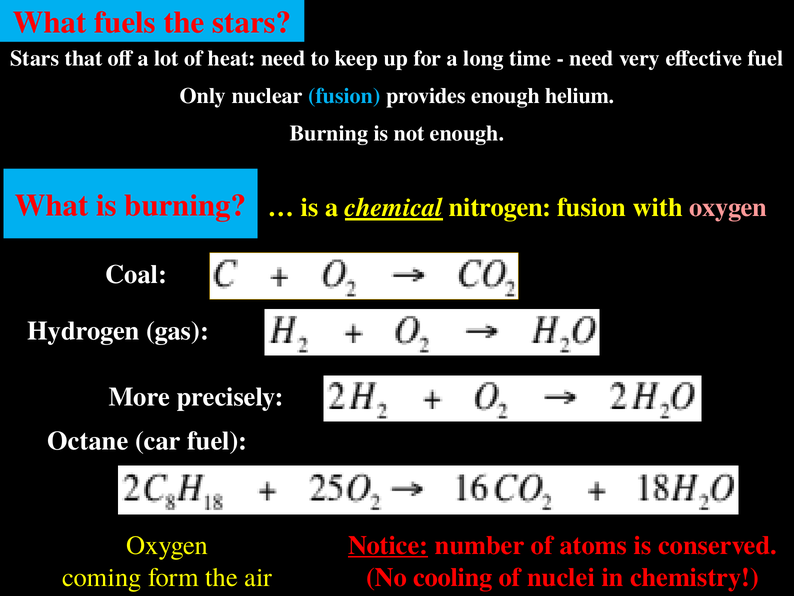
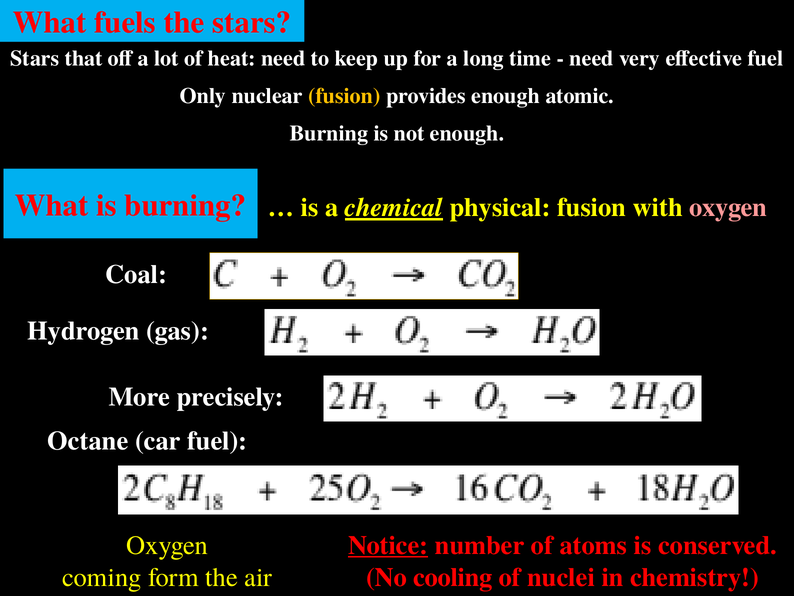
fusion colour: light blue -> yellow (344, 96)
helium: helium -> atomic (580, 96)
nitrogen: nitrogen -> physical (500, 208)
